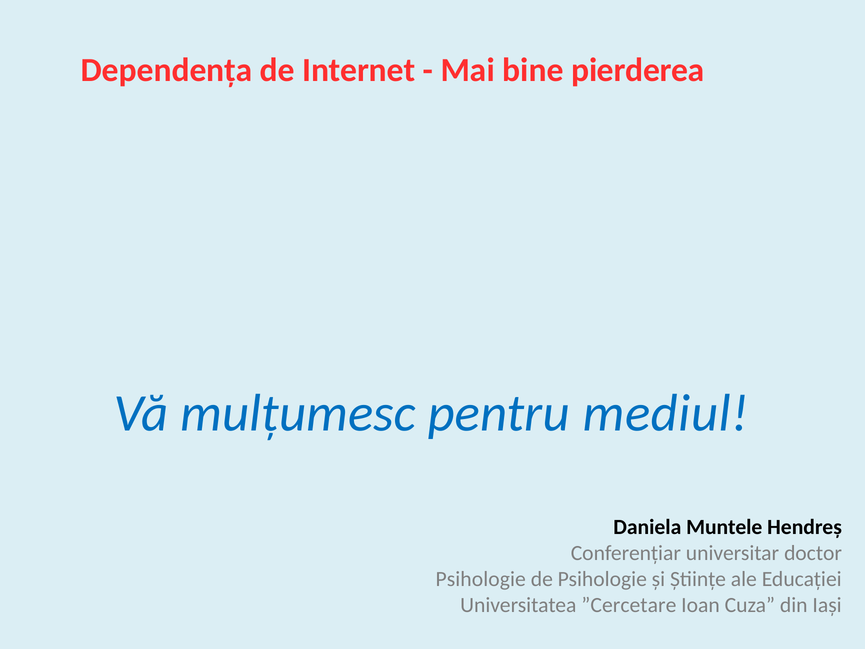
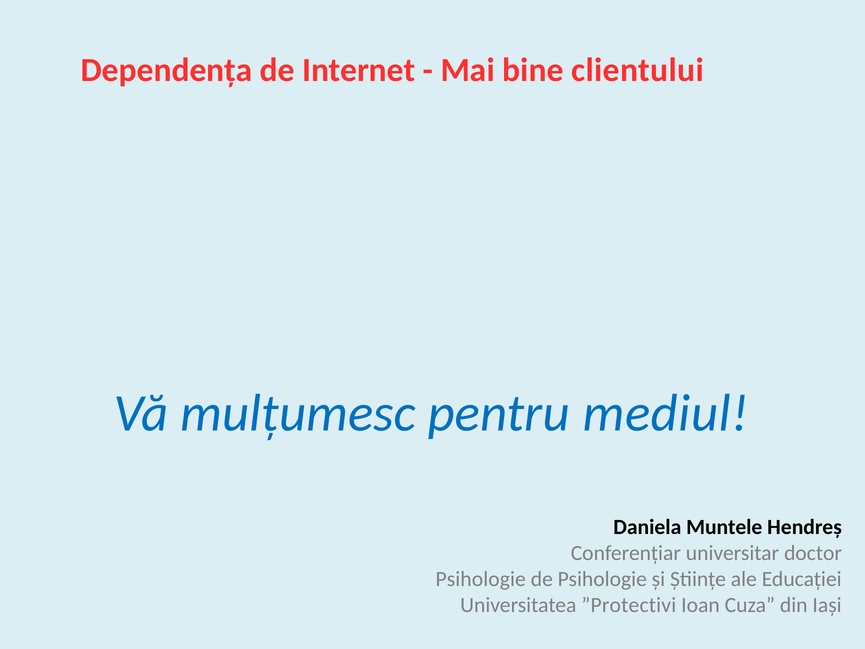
pierderea: pierderea -> clientului (638, 70)
”Cercetare: ”Cercetare -> ”Protectivi (629, 605)
